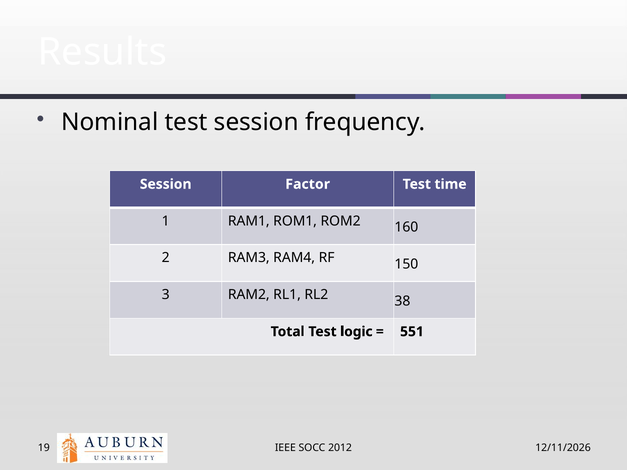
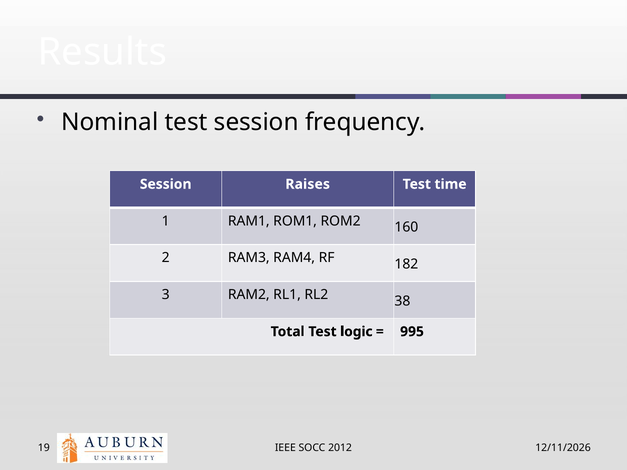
Factor: Factor -> Raises (308, 184)
150: 150 -> 182 (406, 264)
551: 551 -> 995 (412, 332)
